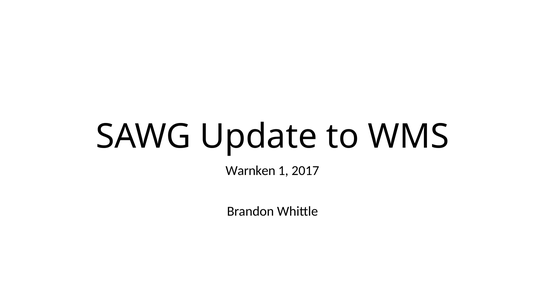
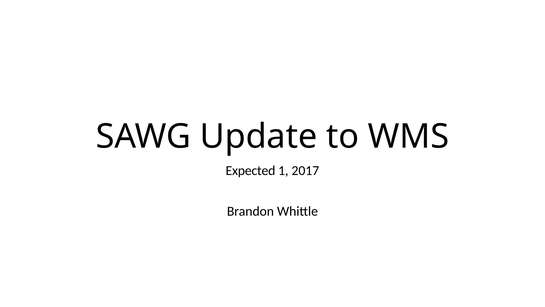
Warnken: Warnken -> Expected (250, 170)
